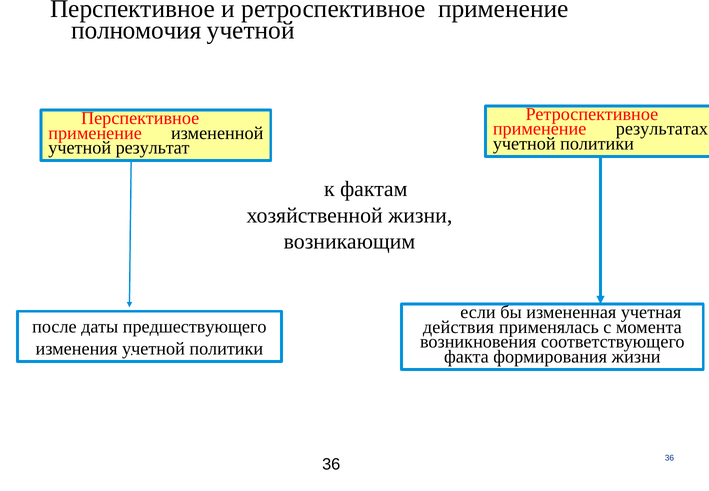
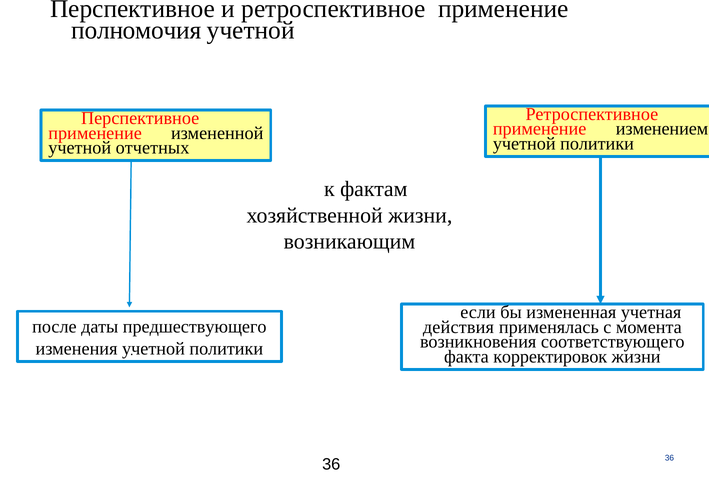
результатах: результатах -> изменением (662, 129)
результат: результат -> отчетных (153, 148)
формирования: формирования -> корректировок (550, 356)
